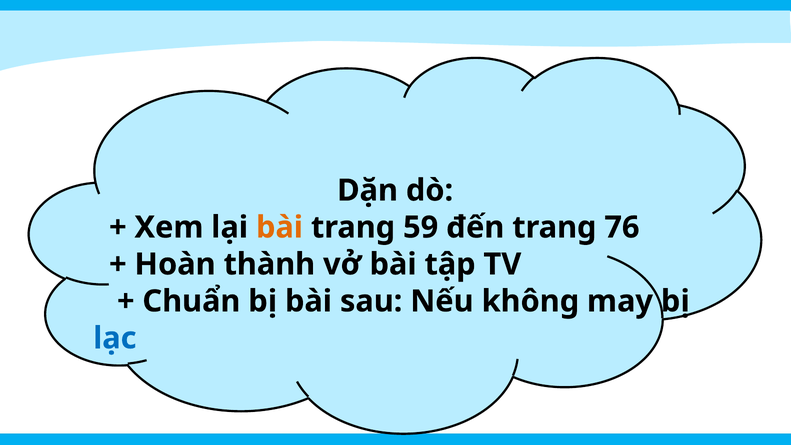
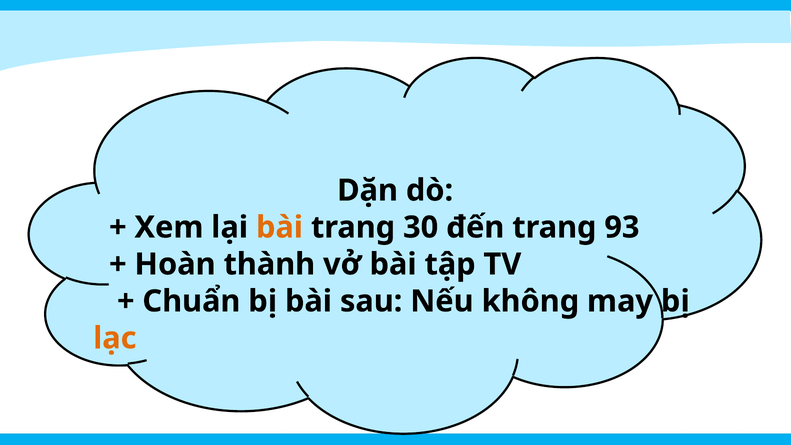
59: 59 -> 30 (421, 227)
76: 76 -> 93 (622, 227)
lạc colour: blue -> orange (115, 338)
